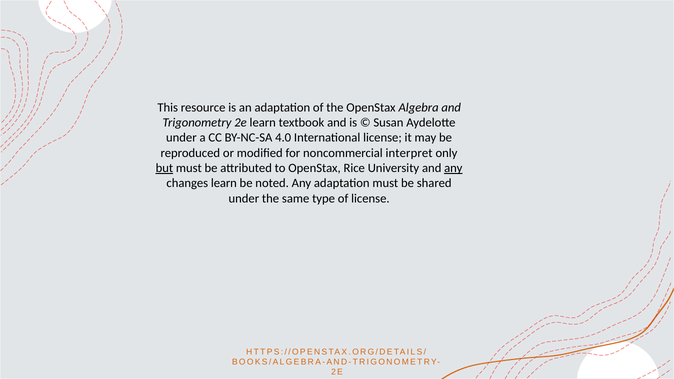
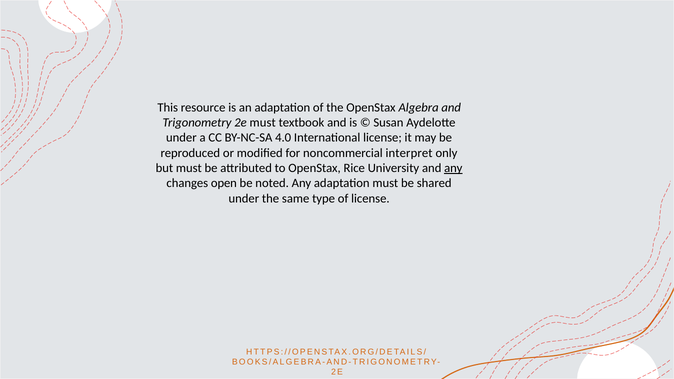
2e learn: learn -> must (263, 123)
but underline: present -> none (164, 168)
changes learn: learn -> open (224, 183)
